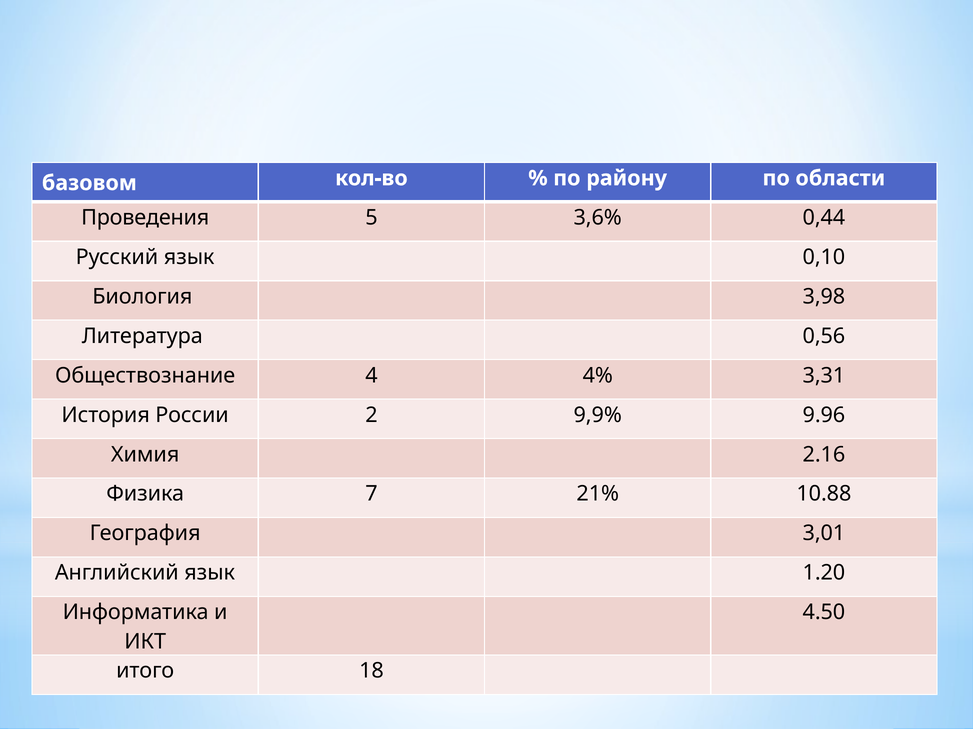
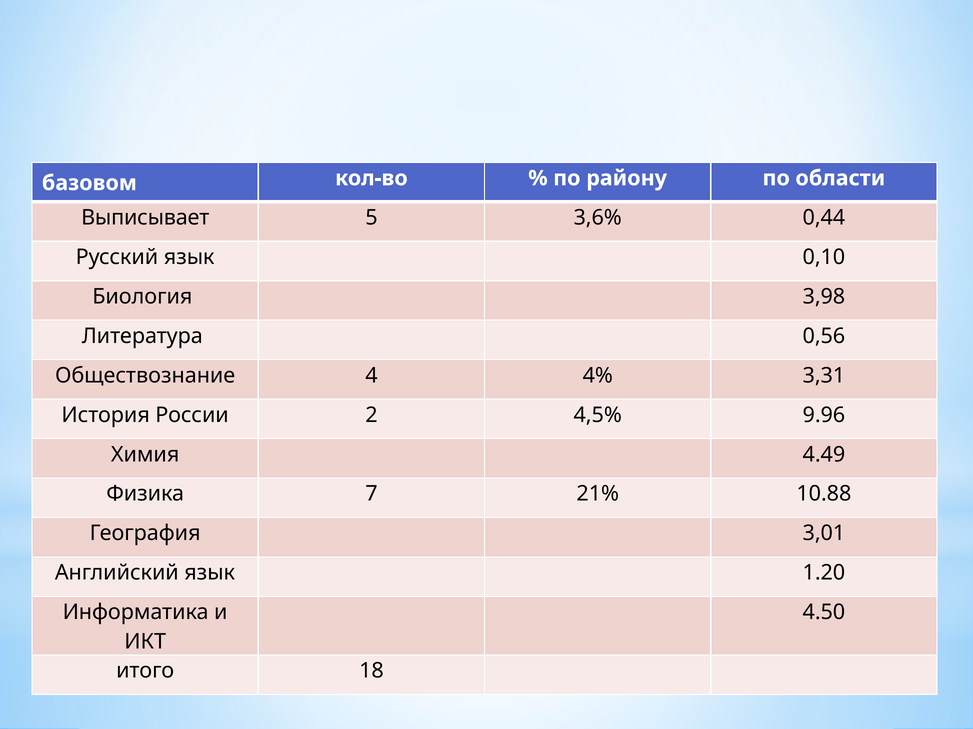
Проведения: Проведения -> Выписывает (145, 218)
9,9%: 9,9% -> 4,5% (598, 415)
2.16: 2.16 -> 4.49 (824, 455)
